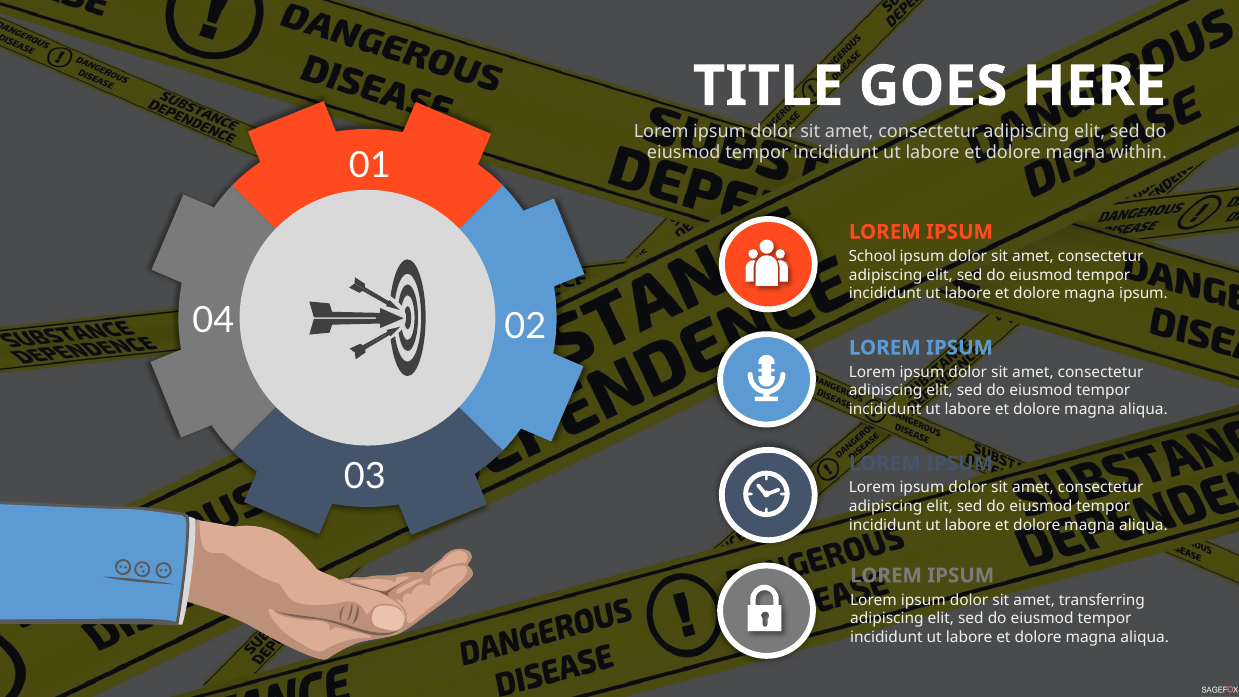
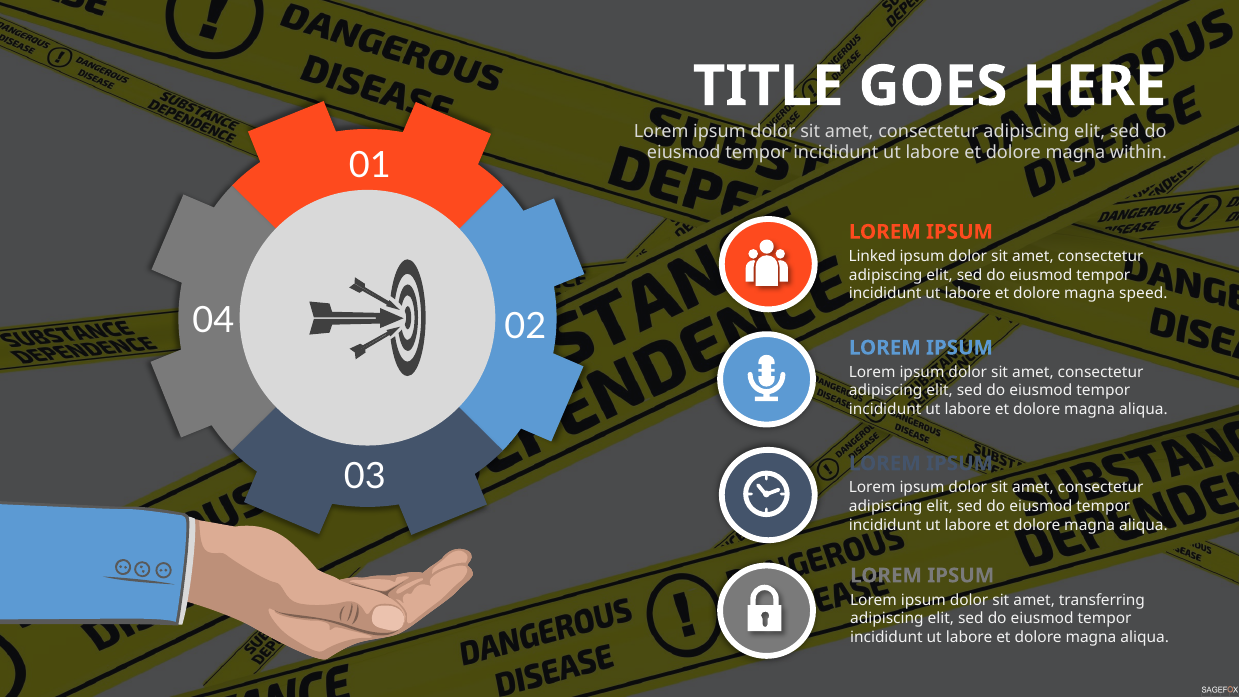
School: School -> Linked (872, 256)
magna ipsum: ipsum -> speed (1143, 293)
